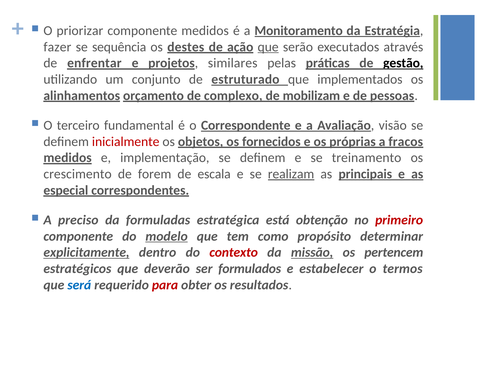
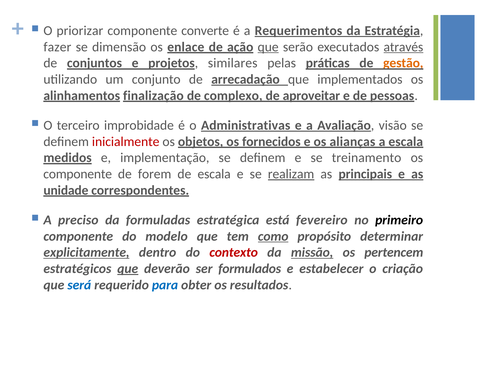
componente medidos: medidos -> converte (205, 31)
Monitoramento: Monitoramento -> Requerimentos (298, 31)
sequência: sequência -> dimensão (119, 47)
destes: destes -> enlace (186, 47)
através underline: none -> present (403, 47)
enfrentar: enfrentar -> conjuntos (94, 63)
gestão colour: black -> orange (403, 63)
estruturado: estruturado -> arrecadação (246, 79)
orçamento: orçamento -> finalização (153, 95)
mobilizam: mobilizam -> aproveitar (311, 95)
fundamental: fundamental -> improbidade (139, 125)
Correspondente: Correspondente -> Administrativas (246, 125)
próprias: próprias -> alianças (352, 141)
a fracos: fracos -> escala (406, 141)
crescimento: crescimento -> componente (78, 174)
especial: especial -> unidade (66, 190)
obtenção: obtenção -> fevereiro (322, 220)
primeiro colour: red -> black (399, 220)
modelo underline: present -> none (167, 236)
como underline: none -> present (273, 236)
que underline: none -> present (128, 268)
termos: termos -> criação (403, 268)
para colour: red -> blue (165, 285)
